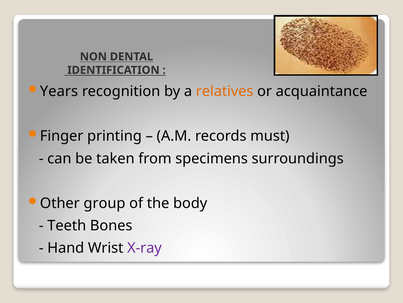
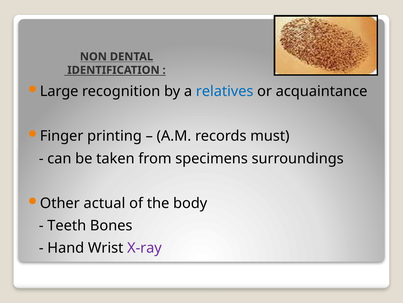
Years: Years -> Large (59, 91)
relatives colour: orange -> blue (225, 91)
group: group -> actual (104, 203)
